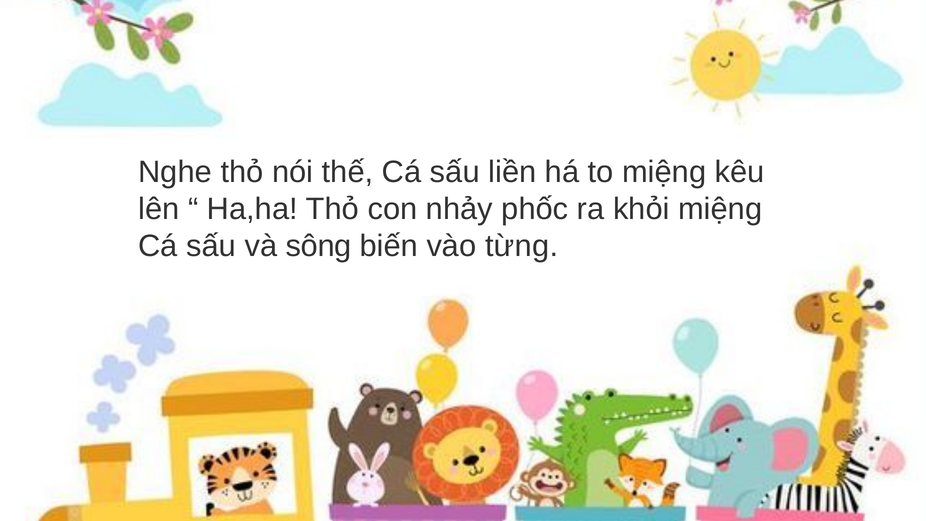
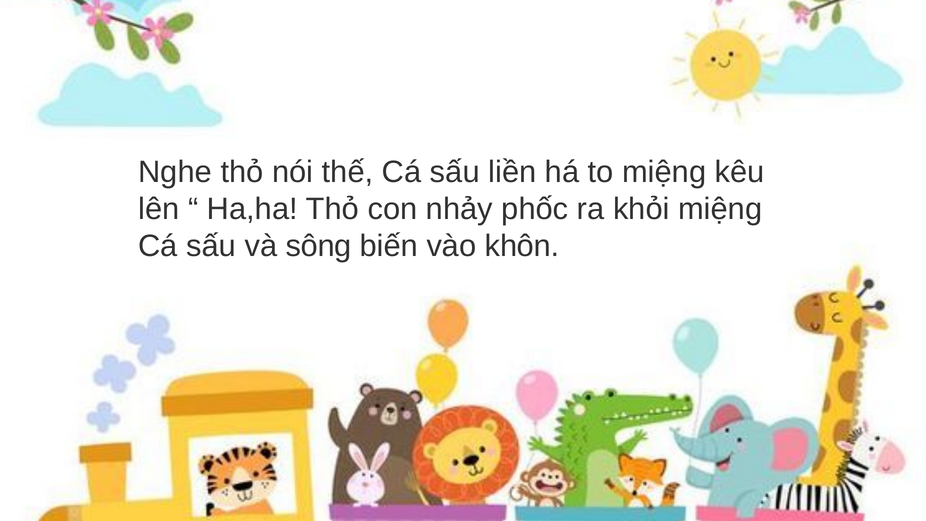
từng: từng -> khôn (522, 246)
